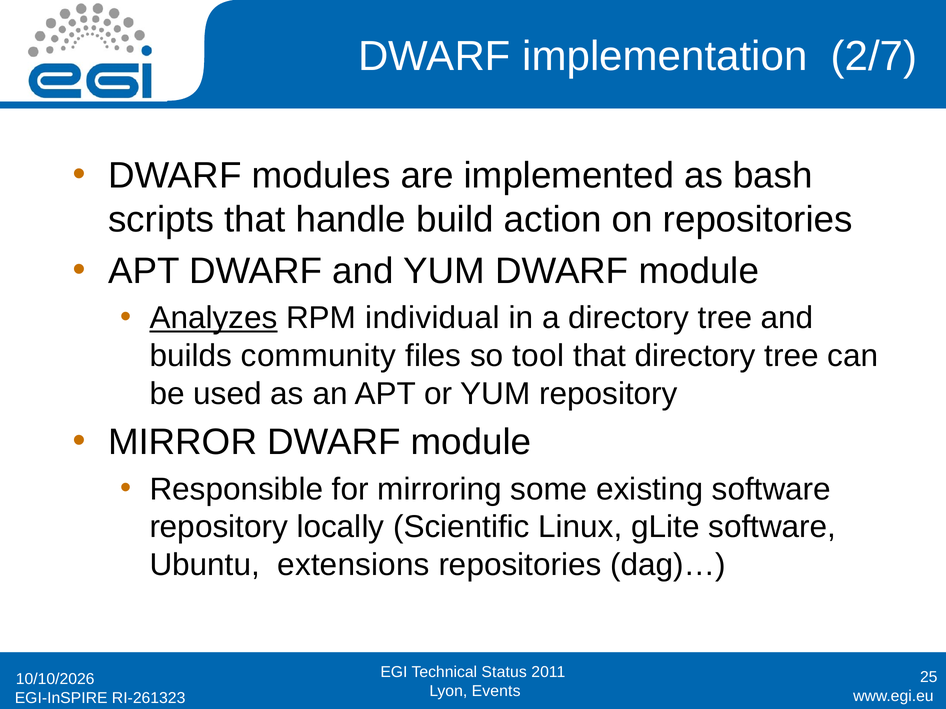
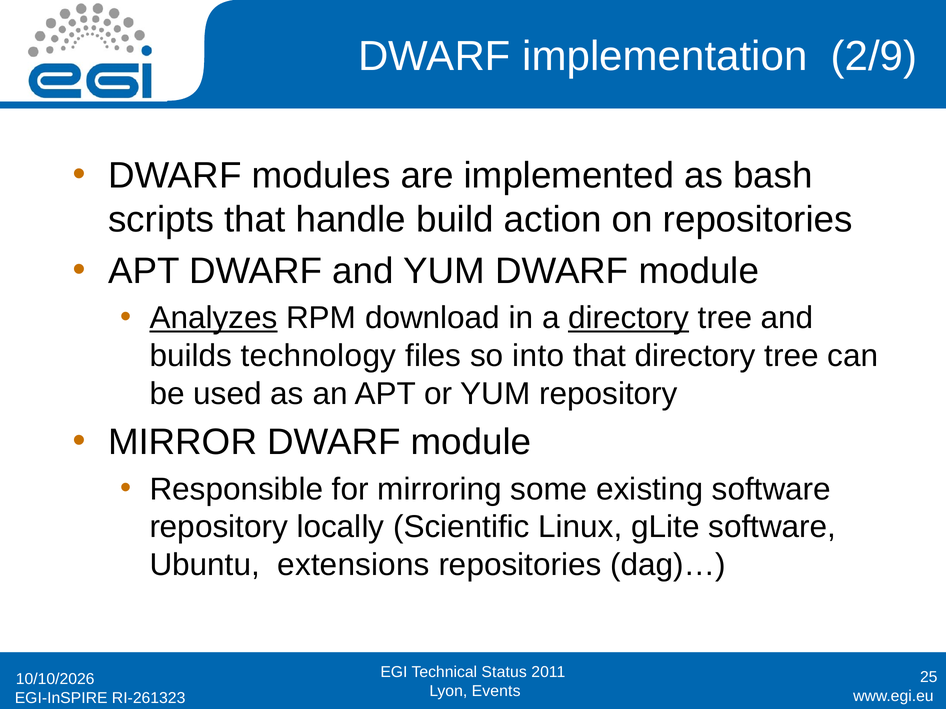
2/7: 2/7 -> 2/9 (874, 56)
individual: individual -> download (433, 318)
directory underline: none -> present (629, 318)
community: community -> technology (318, 356)
tool: tool -> into (538, 356)
